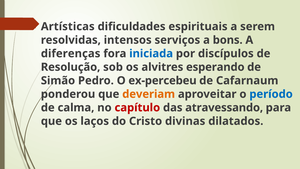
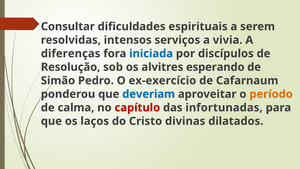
Artísticas: Artísticas -> Consultar (68, 26)
bons: bons -> vivia (228, 40)
ex-percebeu: ex-percebeu -> ex-exercício (162, 80)
deveriam colour: orange -> blue (149, 94)
período colour: blue -> orange (271, 94)
atravessando: atravessando -> infortunadas (224, 107)
